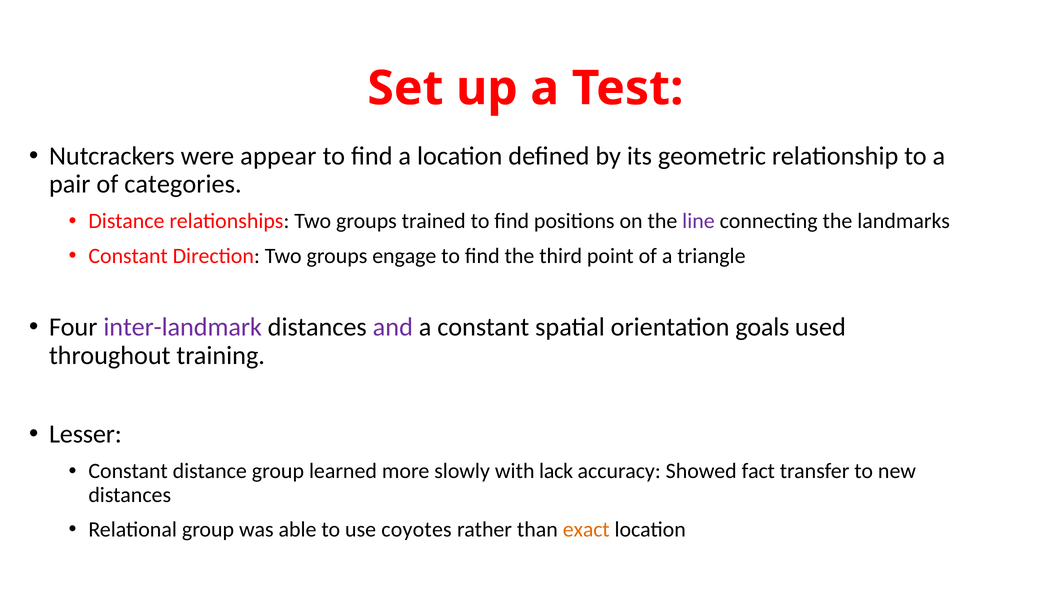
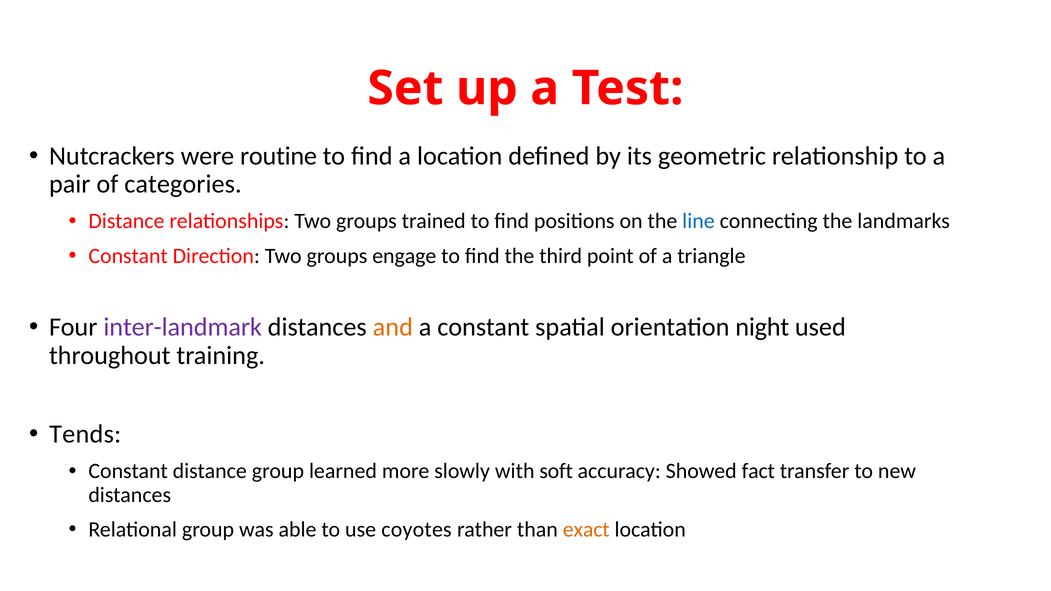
appear: appear -> routine (279, 156)
line colour: purple -> blue (698, 221)
and colour: purple -> orange (393, 327)
goals: goals -> night (762, 327)
Lesser: Lesser -> Tends (85, 434)
lack: lack -> soft (556, 471)
